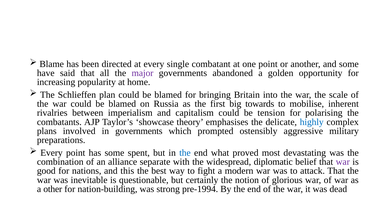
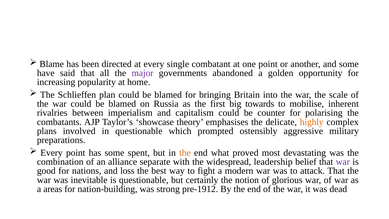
tension: tension -> counter (271, 113)
highly colour: blue -> orange (312, 122)
in governments: governments -> questionable (139, 131)
the colour: blue -> orange (185, 153)
diplomatic: diplomatic -> leadership (273, 162)
this: this -> loss (127, 171)
other: other -> areas (53, 189)
pre-1994: pre-1994 -> pre-1912 (200, 189)
